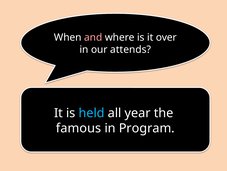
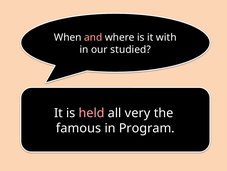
over: over -> with (166, 37)
attends: attends -> studied (131, 49)
held colour: light blue -> pink (92, 112)
year: year -> very (138, 112)
